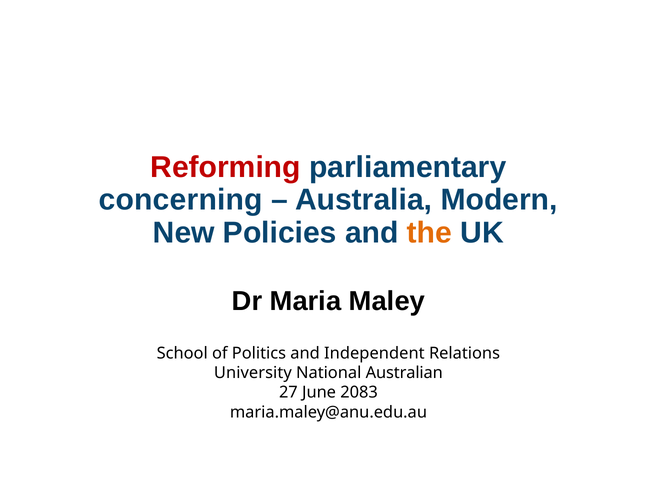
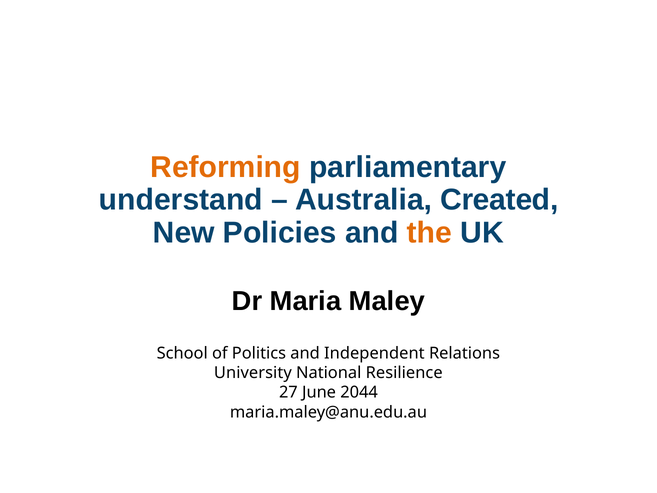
Reforming colour: red -> orange (225, 167)
concerning: concerning -> understand (181, 200)
Modern: Modern -> Created (499, 200)
Australian: Australian -> Resilience (404, 373)
2083: 2083 -> 2044 (359, 392)
